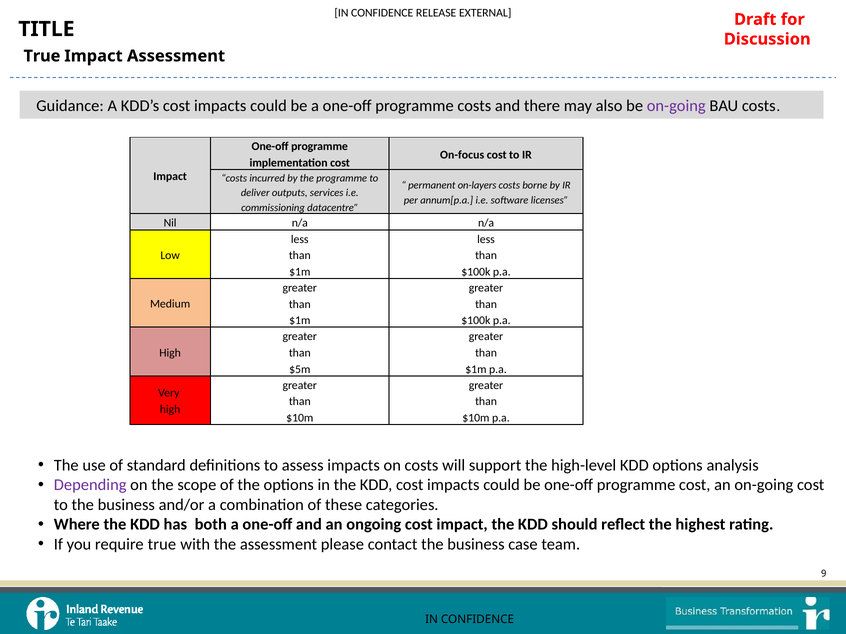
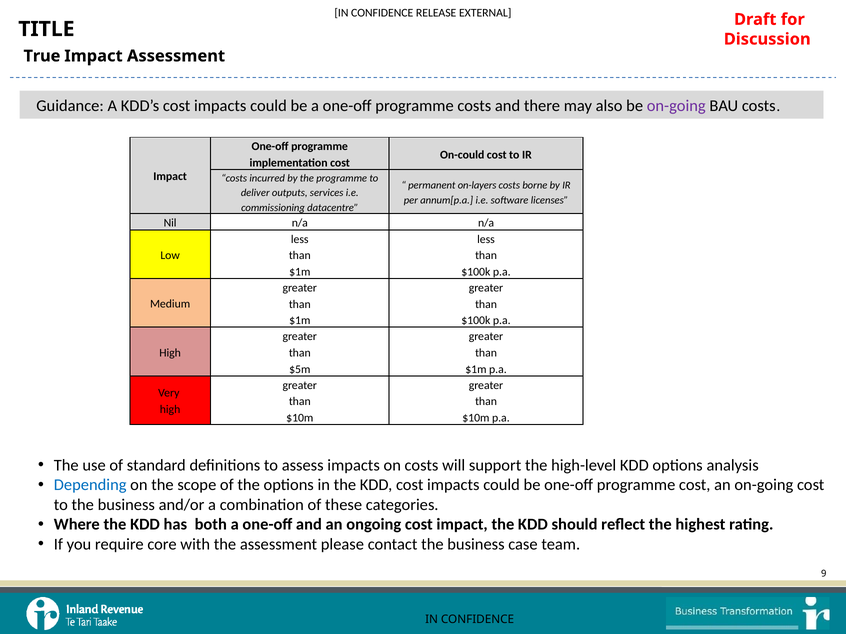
On-focus: On-focus -> On-could (462, 155)
Depending colour: purple -> blue (90, 485)
require true: true -> core (162, 545)
